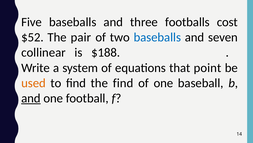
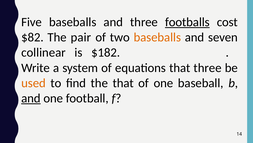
footballs underline: none -> present (187, 22)
$52: $52 -> $82 (32, 37)
baseballs colour: blue -> orange (157, 37)
$188: $188 -> $182 (106, 52)
that point: point -> three (208, 68)
the find: find -> that (123, 83)
